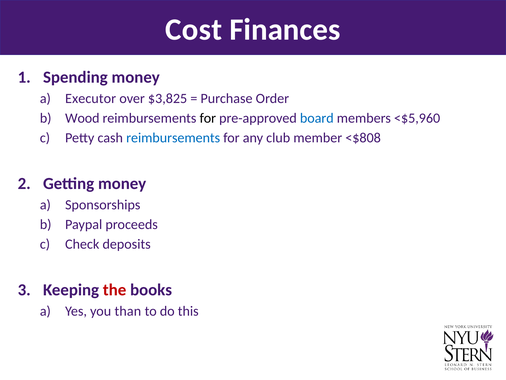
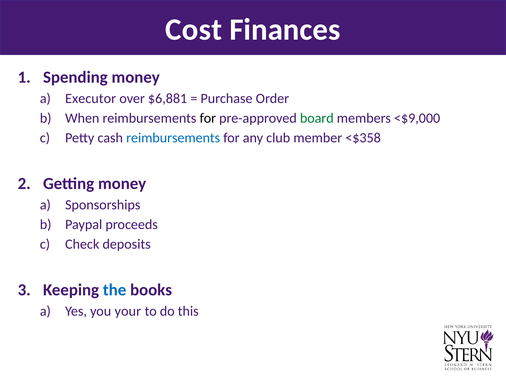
$3,825: $3,825 -> $6,881 (168, 98)
Wood: Wood -> When (82, 118)
board colour: blue -> green (317, 118)
<$5,960: <$5,960 -> <$9,000 (417, 118)
<$808: <$808 -> <$358 (363, 138)
the colour: red -> blue (115, 290)
than: than -> your (128, 311)
